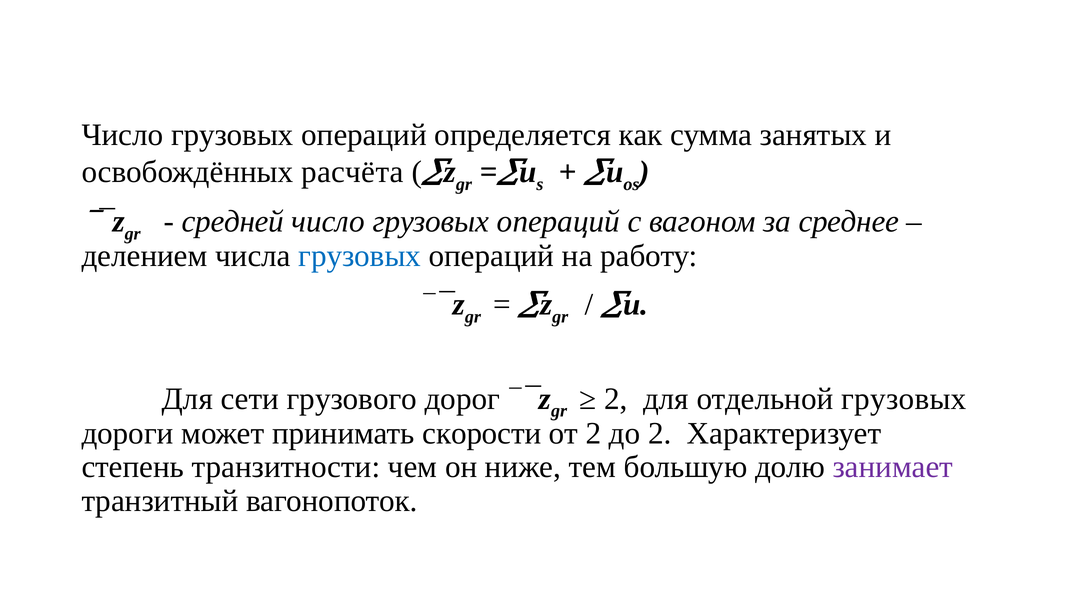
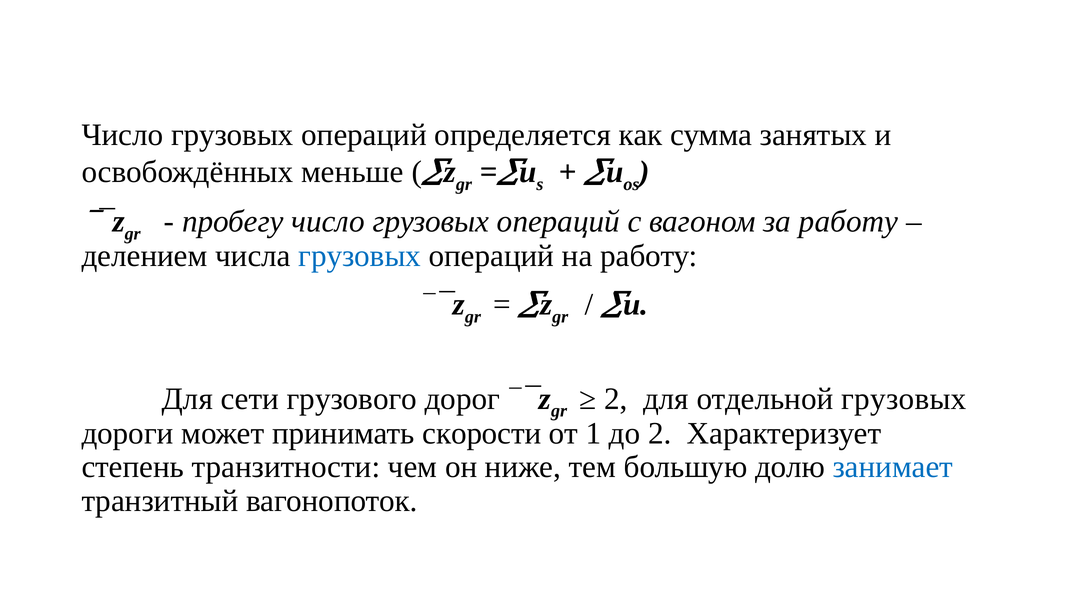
расчёта: расчёта -> меньше (352, 172)
средней: средней -> пробегу (233, 222)
за среднее: среднее -> работу (849, 222)
от 2: 2 -> 1 (593, 433)
занимает colour: purple -> blue (893, 467)
